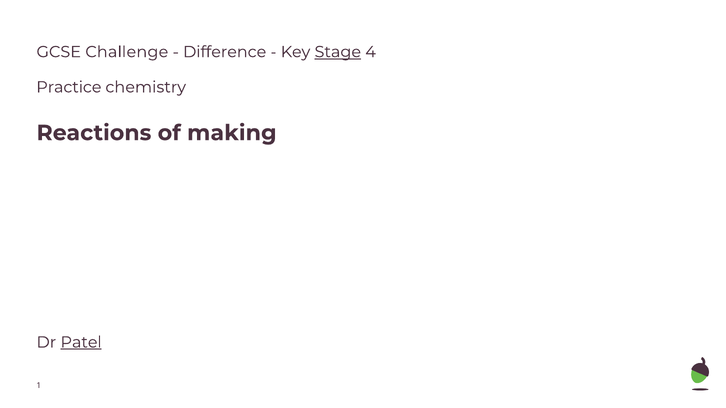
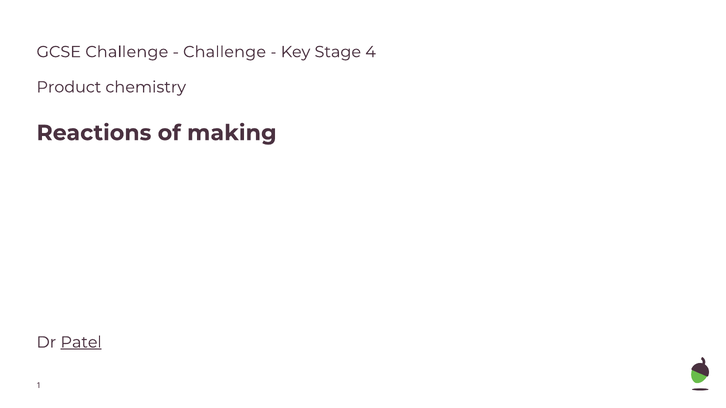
Difference: Difference -> Challenge (225, 52)
Stage underline: present -> none (338, 52)
Practice: Practice -> Product (69, 87)
